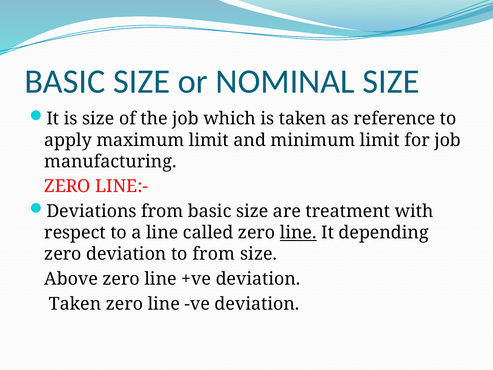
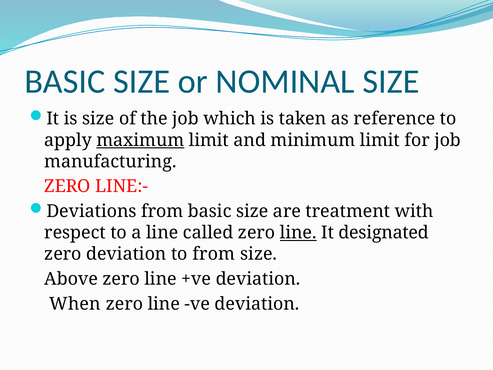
maximum underline: none -> present (140, 140)
depending: depending -> designated (384, 233)
Taken: Taken -> When (75, 304)
